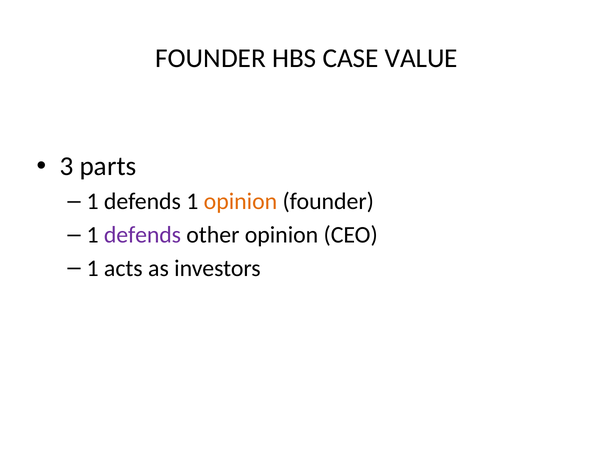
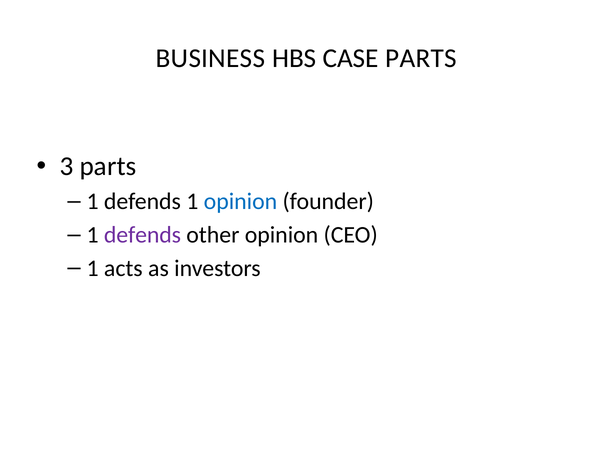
FOUNDER: FOUNDER -> BUSINESS (210, 59)
CASE VALUE: VALUE -> PARTS (421, 59)
opinion colour: orange -> blue (240, 202)
